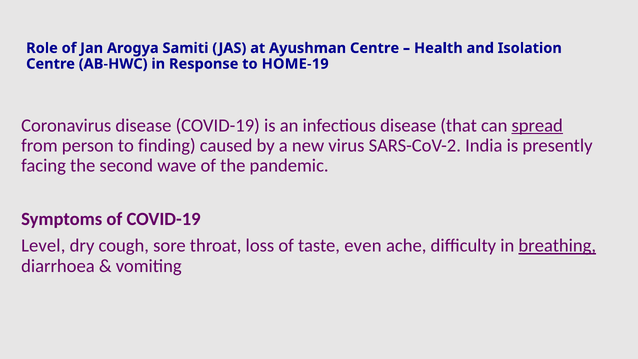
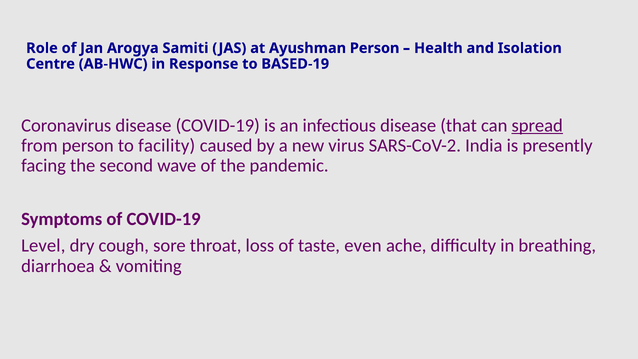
Ayushman Centre: Centre -> Person (375, 48)
HOME-19: HOME-19 -> BASED-19 (295, 64)
finding: finding -> facility (167, 146)
breathing underline: present -> none (557, 246)
